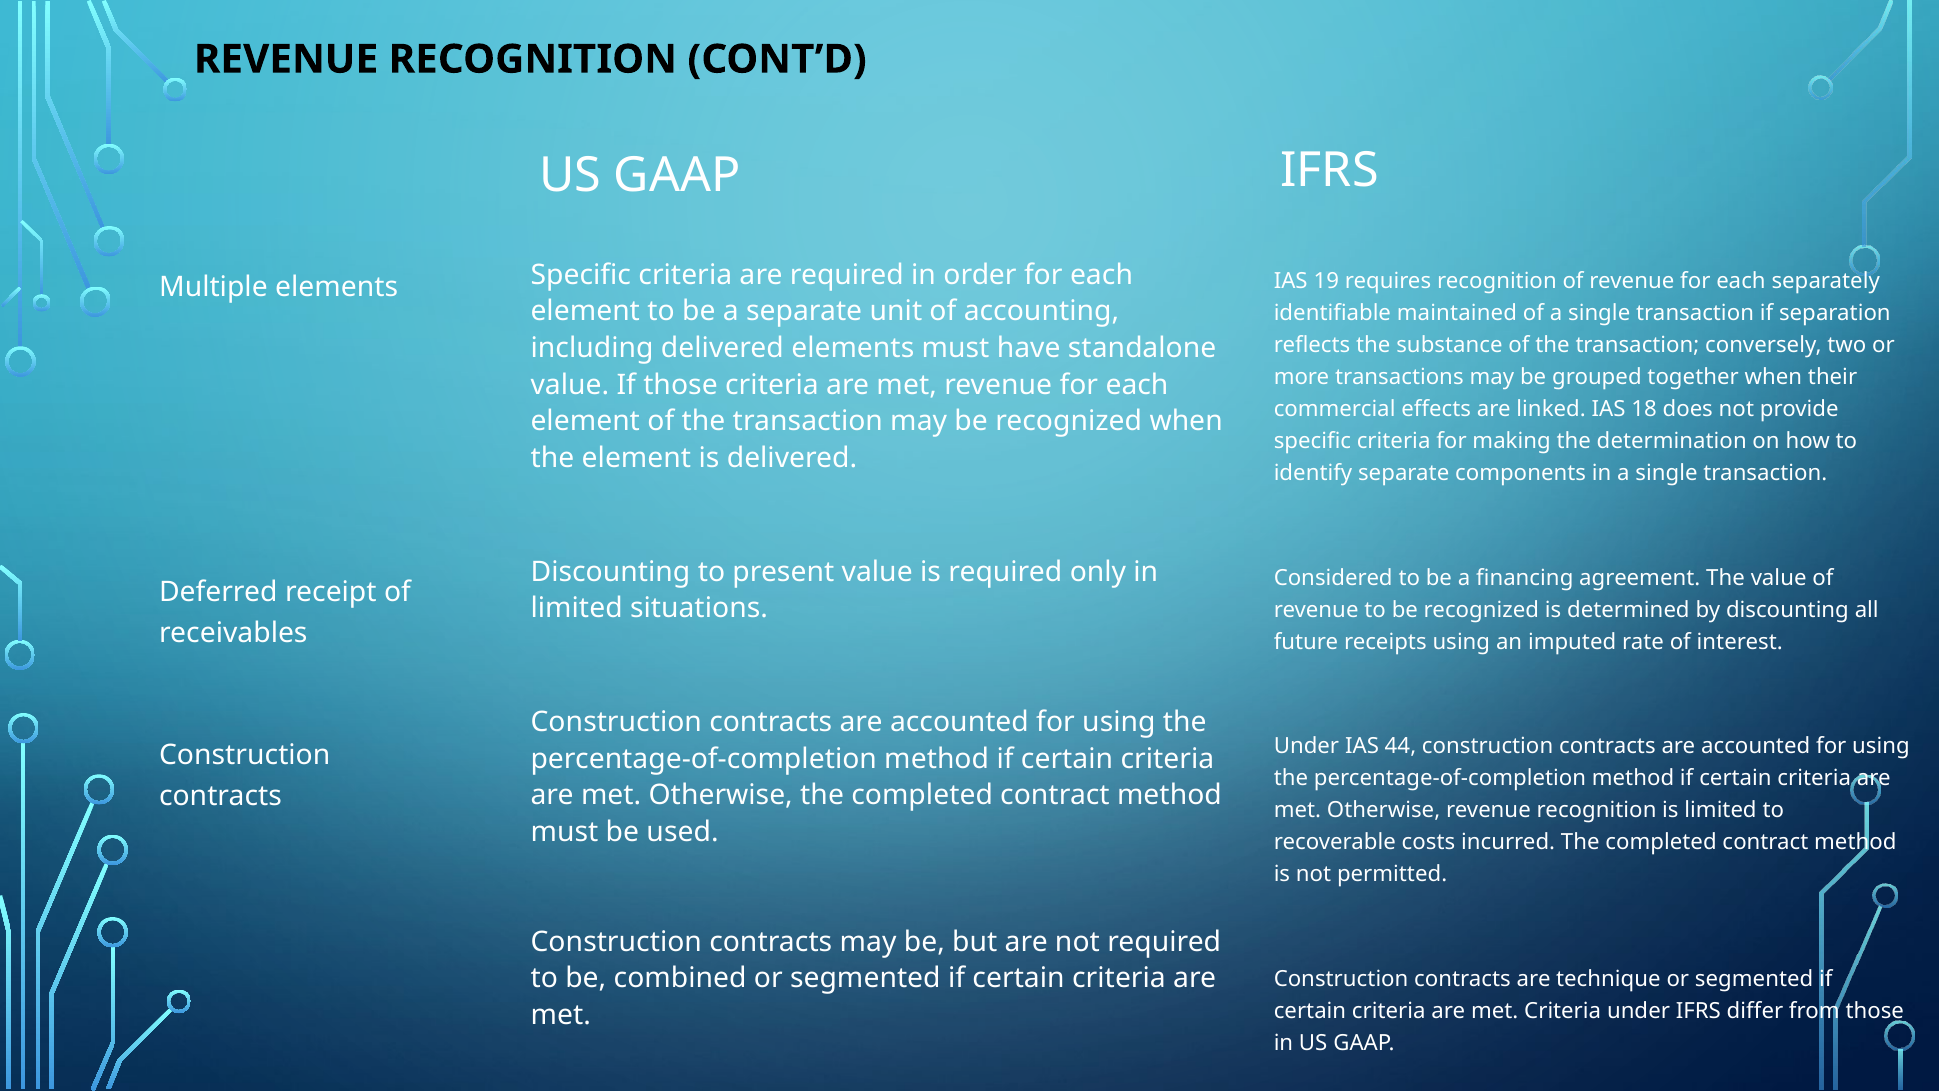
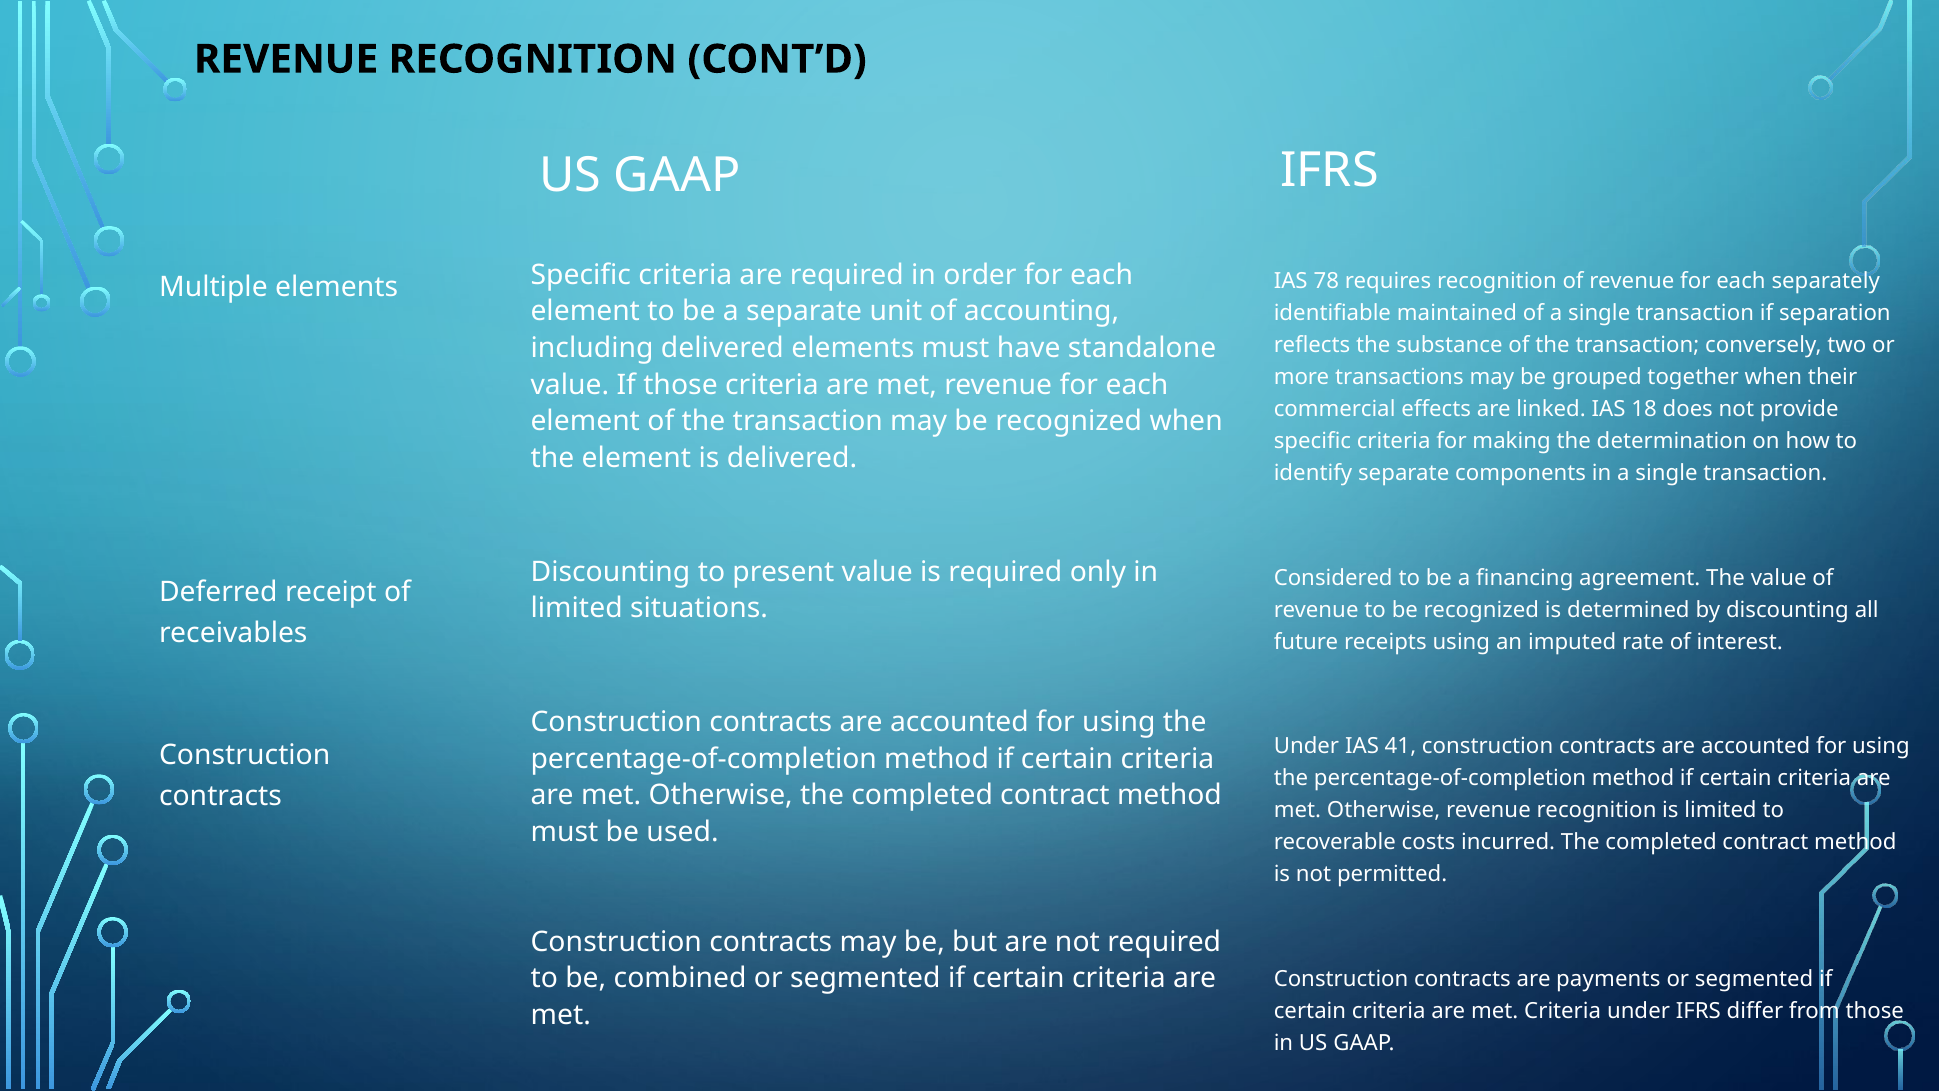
19: 19 -> 78 (1326, 281)
44: 44 -> 41 (1400, 746)
technique: technique -> payments (1608, 979)
